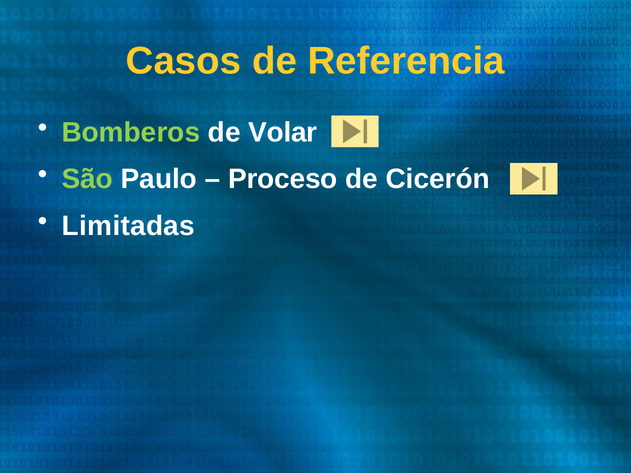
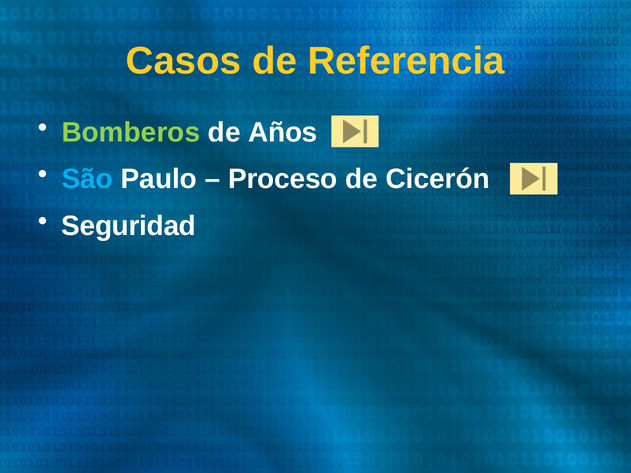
Volar: Volar -> Años (283, 132)
São colour: light green -> light blue (87, 179)
Limitadas: Limitadas -> Seguridad (129, 226)
